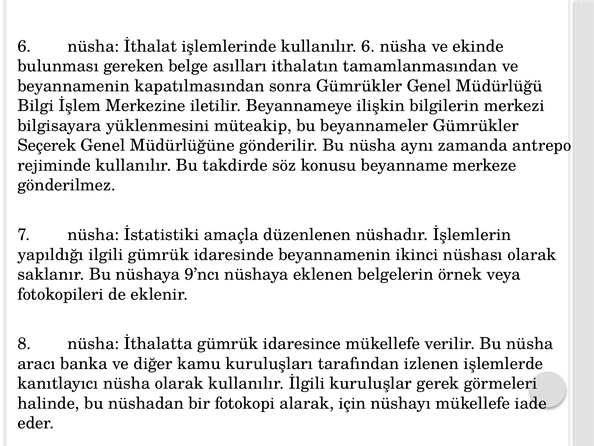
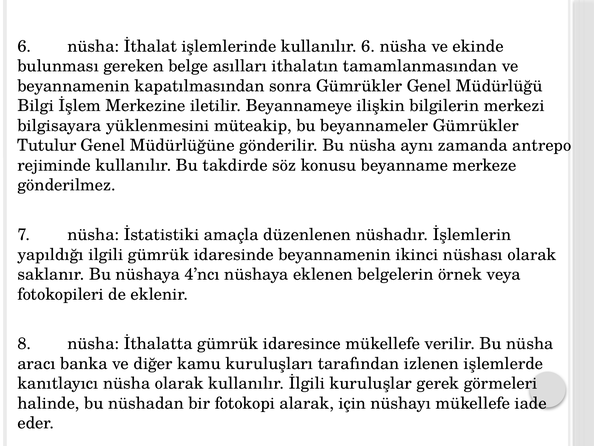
Seçerek: Seçerek -> Tutulur (47, 145)
9’ncı: 9’ncı -> 4’ncı (202, 274)
